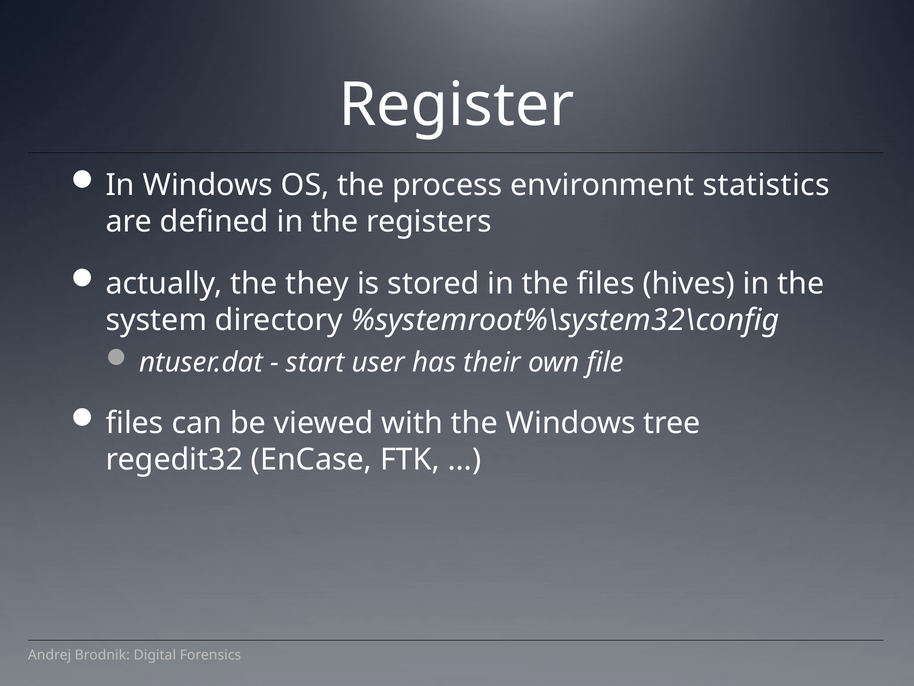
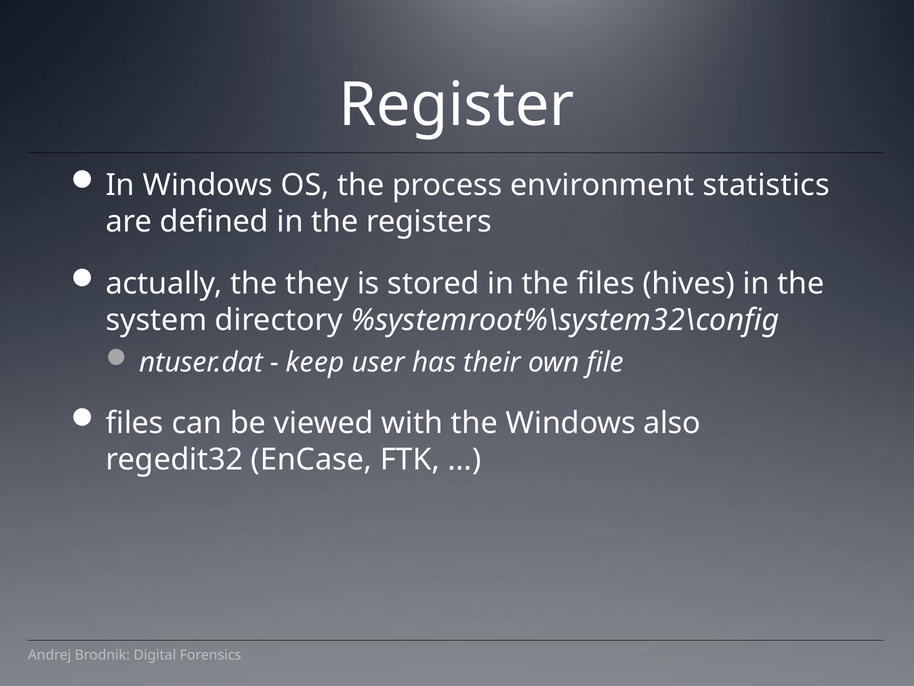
start: start -> keep (315, 362)
tree: tree -> also (672, 423)
